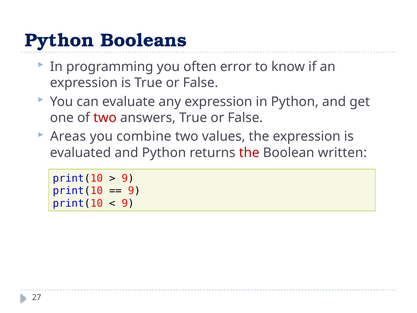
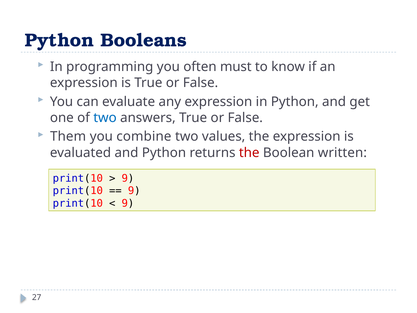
error: error -> must (236, 67)
two colour: red -> blue (105, 118)
Areas: Areas -> Them (68, 136)
